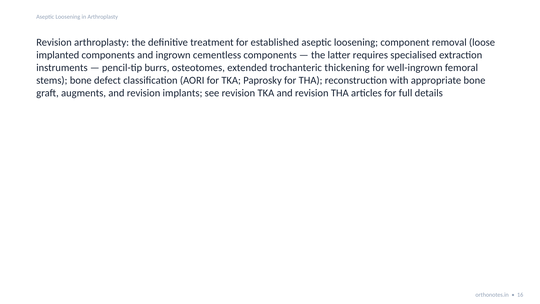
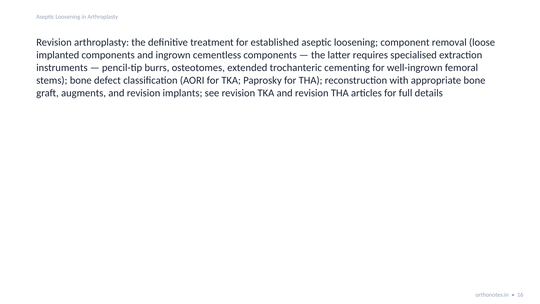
thickening: thickening -> cementing (347, 68)
